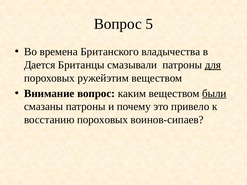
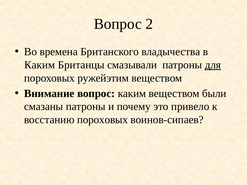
5: 5 -> 2 (149, 24)
Дается: Дается -> Каким (40, 65)
были underline: present -> none (214, 94)
